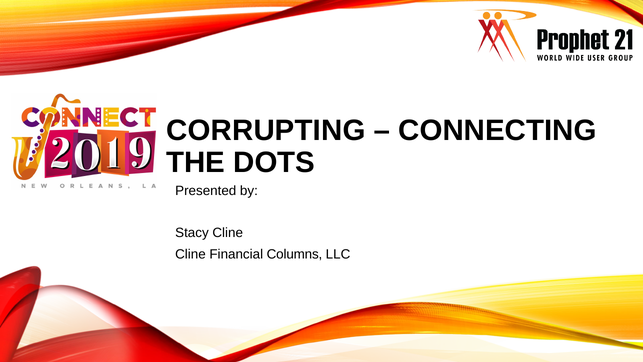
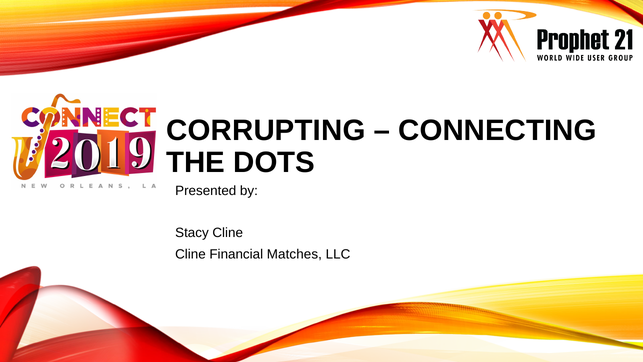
Columns: Columns -> Matches (294, 254)
